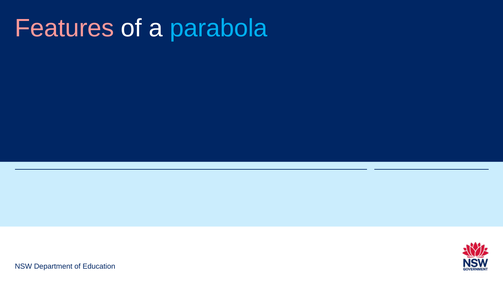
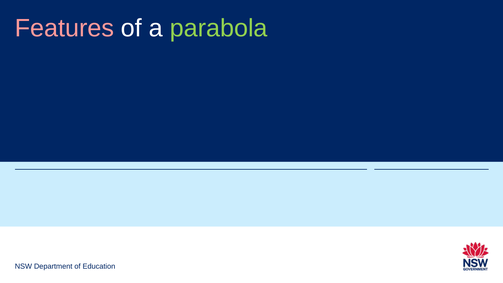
parabola colour: light blue -> light green (219, 28)
